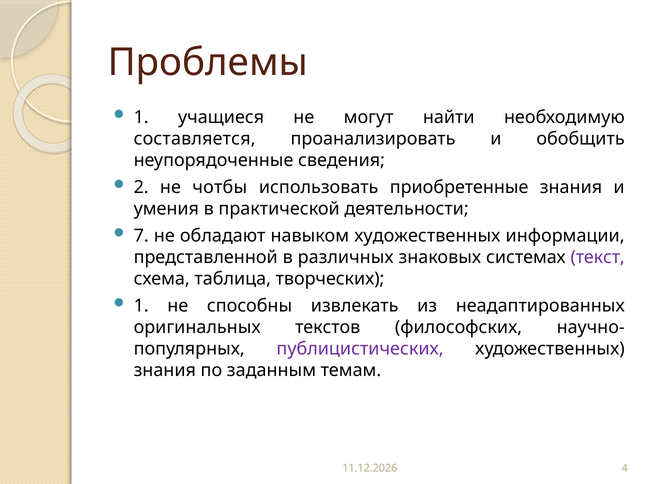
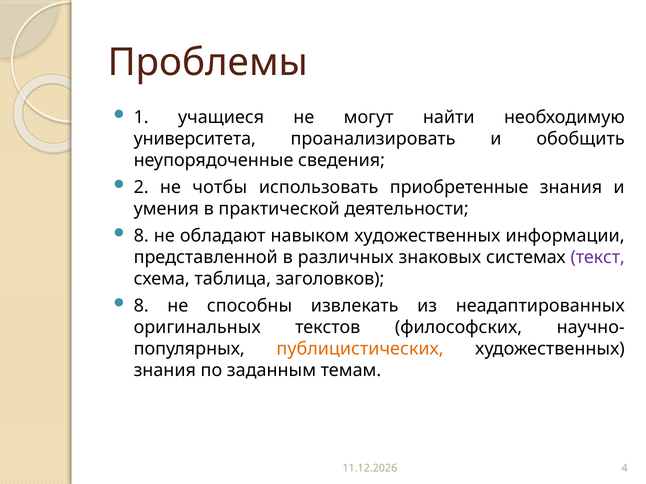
составляется: составляется -> университета (195, 139)
7: 7 -> 8 (141, 236)
творческих: творческих -> заголовков (330, 279)
1: 1 -> 8 (141, 306)
публицистических colour: purple -> orange (360, 349)
